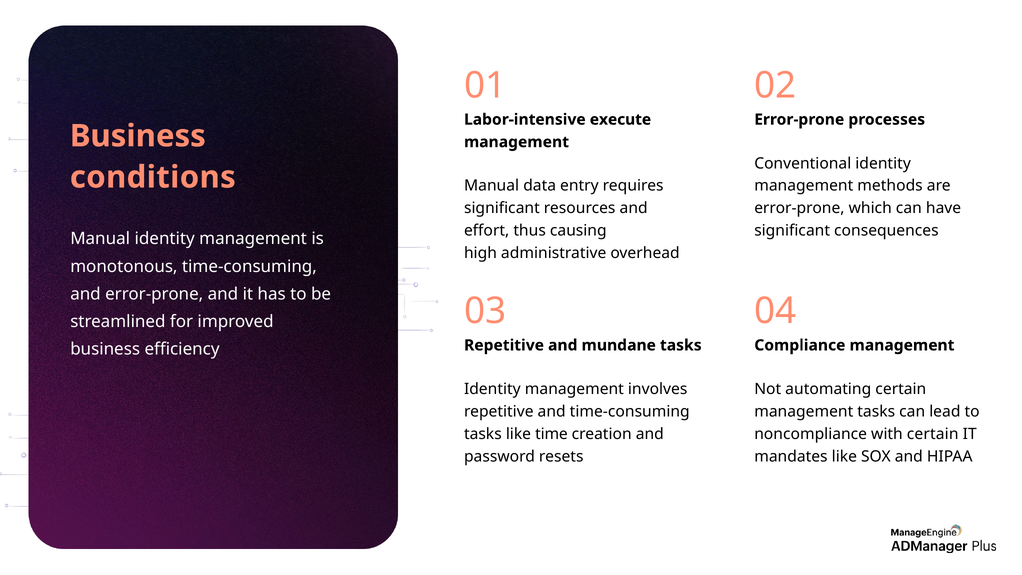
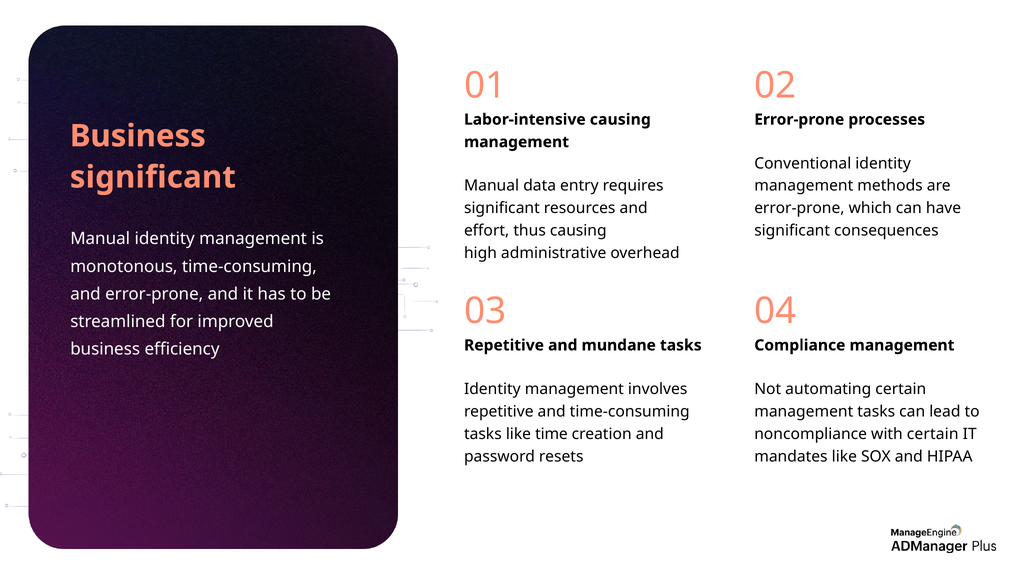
Labor-intensive execute: execute -> causing (620, 120)
conditions: conditions -> significant (153, 177)
